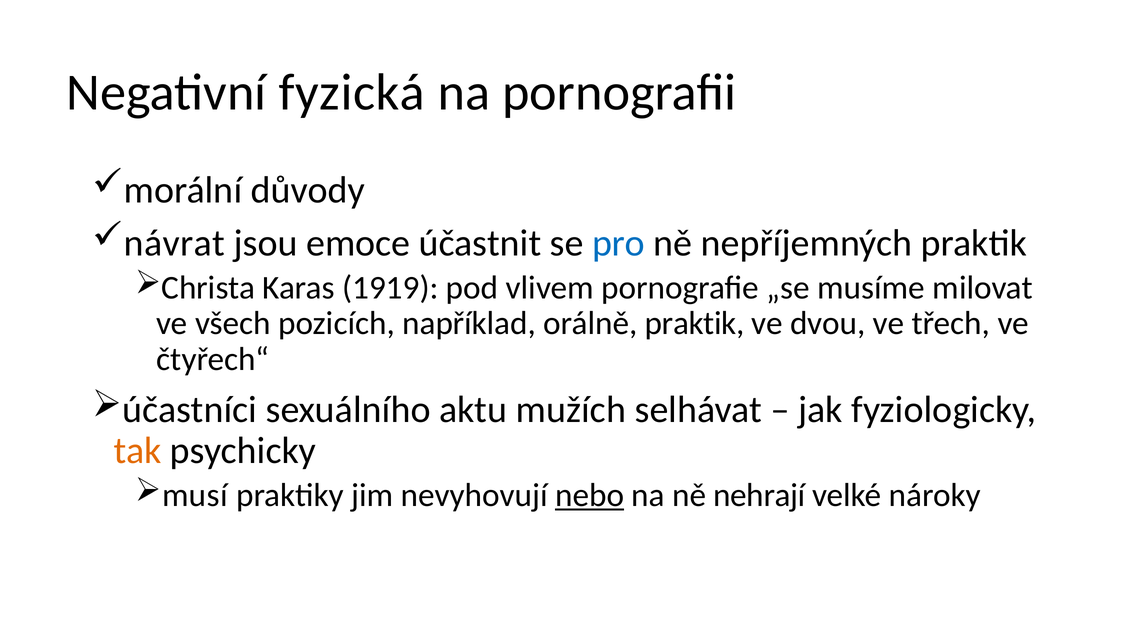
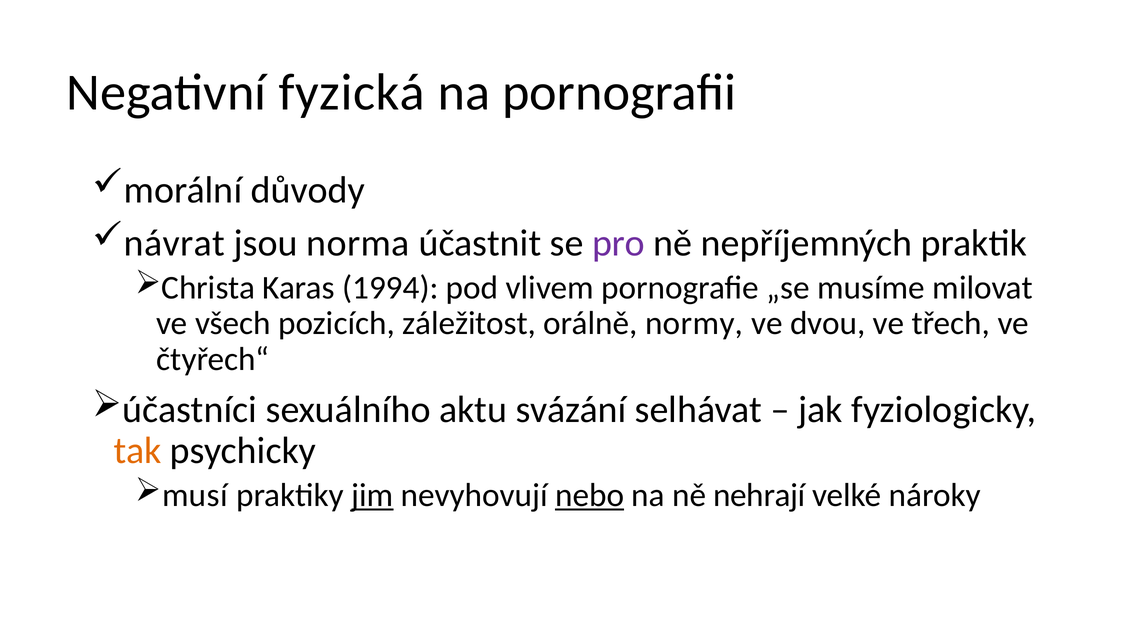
emoce: emoce -> norma (358, 243)
pro colour: blue -> purple (619, 243)
1919: 1919 -> 1994 (390, 288)
například: například -> záležitost (469, 324)
orálně praktik: praktik -> normy (694, 324)
mužích: mužích -> svázání (571, 410)
jim underline: none -> present (372, 495)
